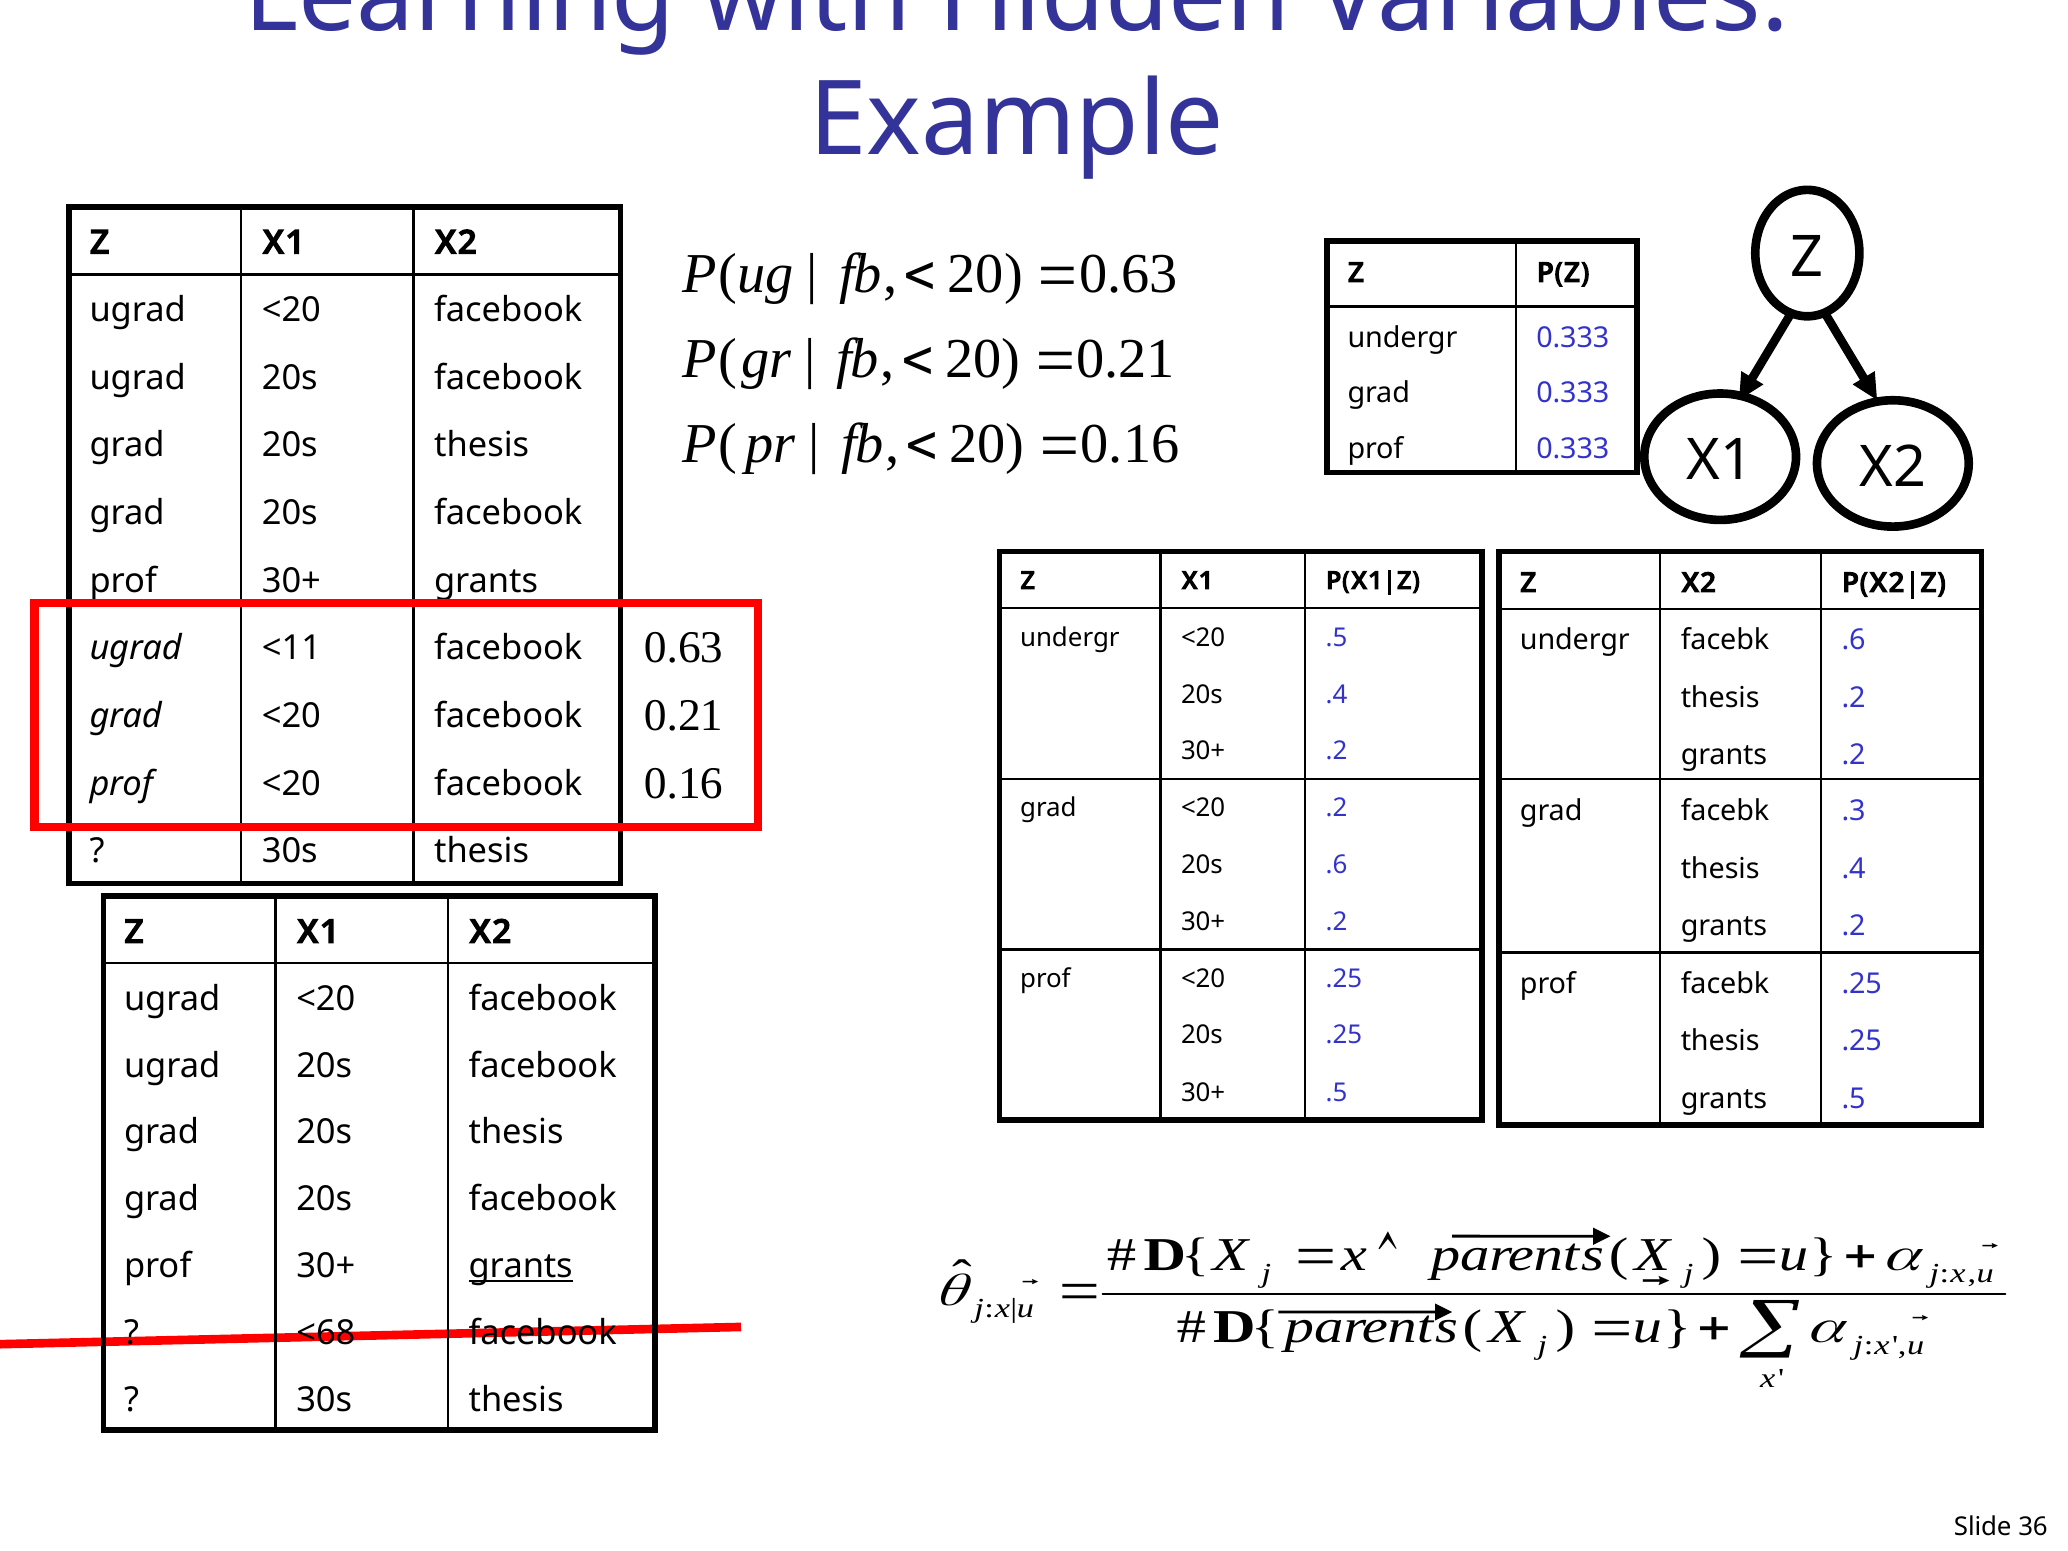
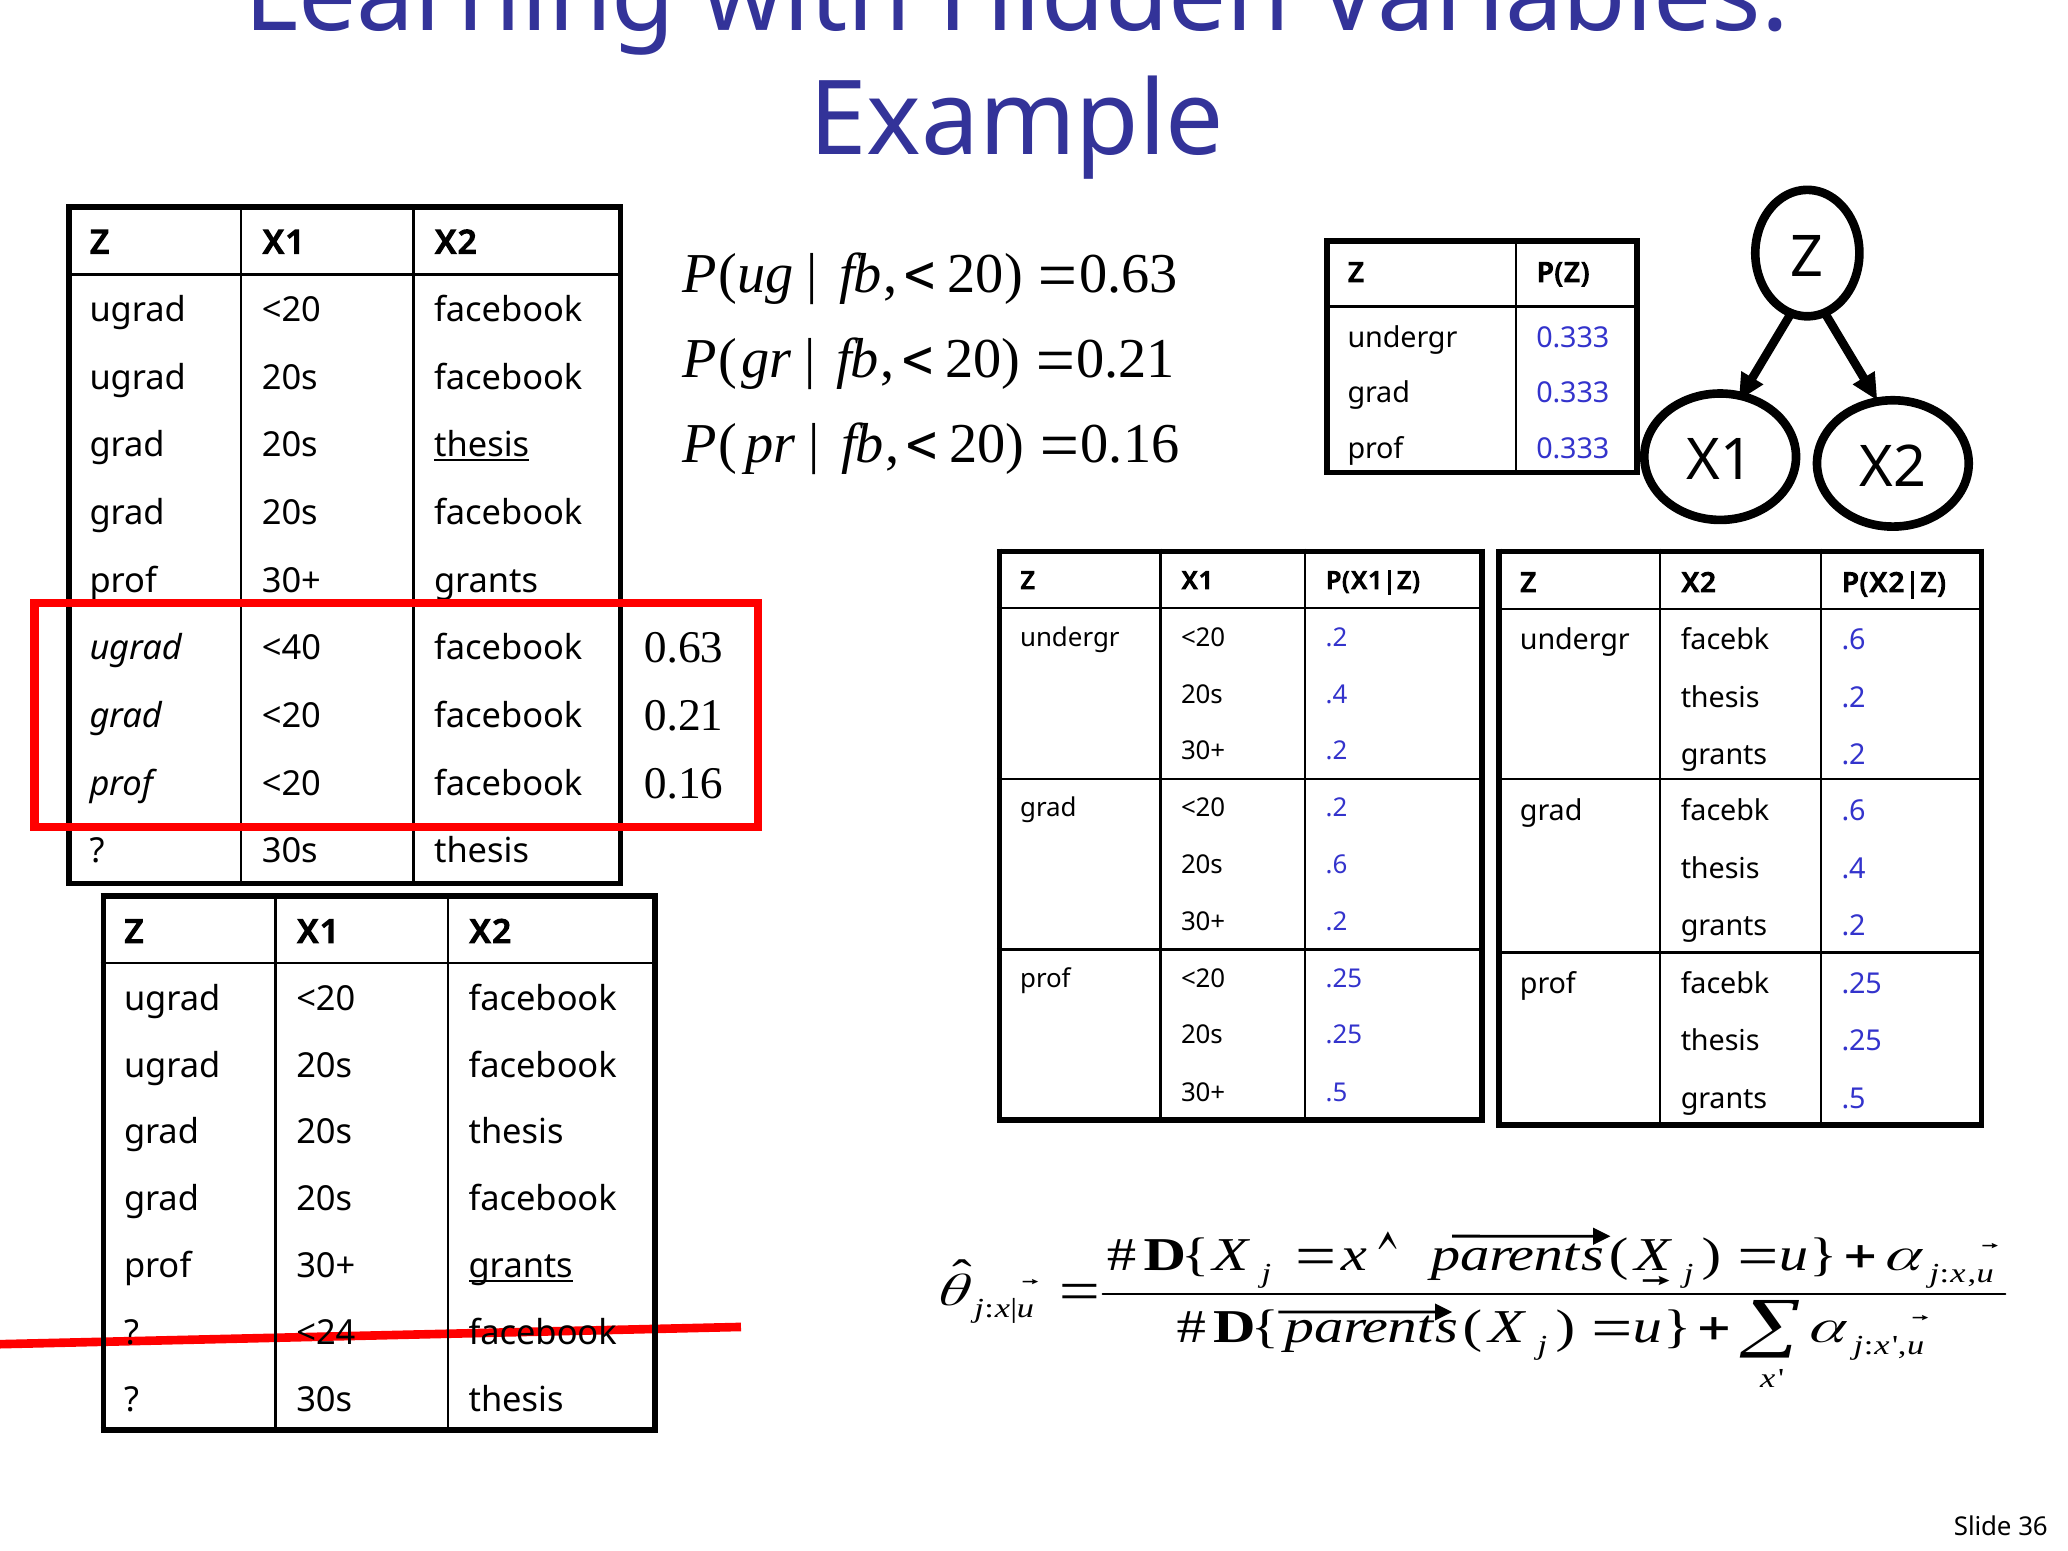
thesis underline: none -> present (482, 446)
undergr <20 .5: .5 -> .2 (1337, 638)
<11: <11 -> <40 (291, 649)
grad facebk .3: .3 -> .6 (1854, 811)
<68: <68 -> <24 (326, 1333)
